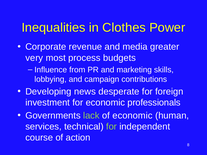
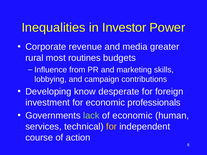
Clothes: Clothes -> Investor (124, 28)
very: very -> rural (34, 58)
process: process -> routines (84, 58)
news: news -> know (85, 92)
for colour: light green -> yellow (111, 127)
